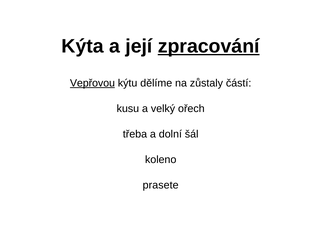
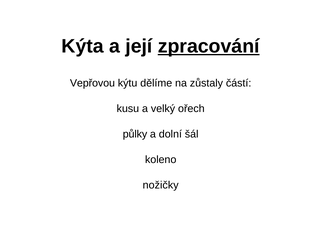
Vepřovou underline: present -> none (92, 83)
třeba: třeba -> půlky (135, 134)
prasete: prasete -> nožičky (161, 185)
